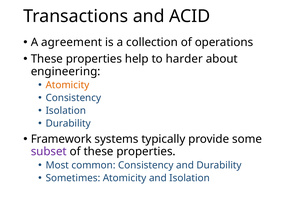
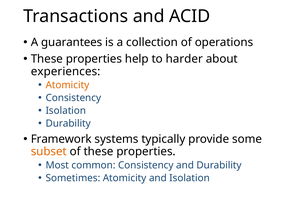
agreement: agreement -> guarantees (72, 42)
engineering: engineering -> experiences (66, 71)
subset colour: purple -> orange (49, 151)
